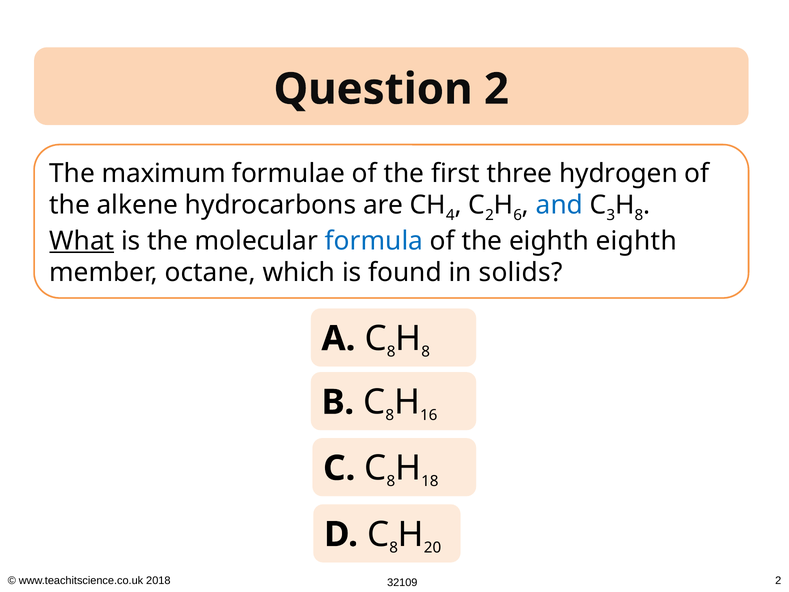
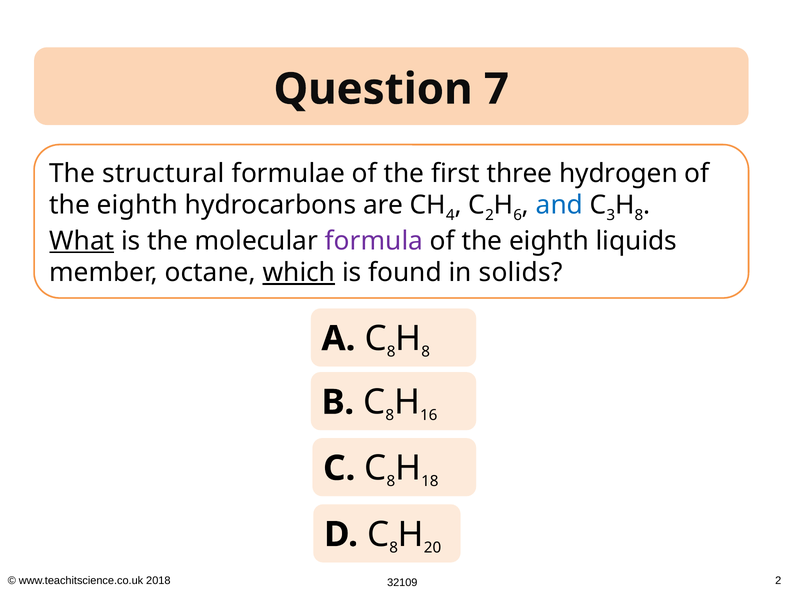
Question 2: 2 -> 7 (496, 89)
maximum: maximum -> structural (163, 174)
alkene: alkene -> eighth (137, 205)
formula colour: blue -> purple (374, 241)
eighth eighth: eighth -> liquids (636, 241)
which underline: none -> present (299, 273)
